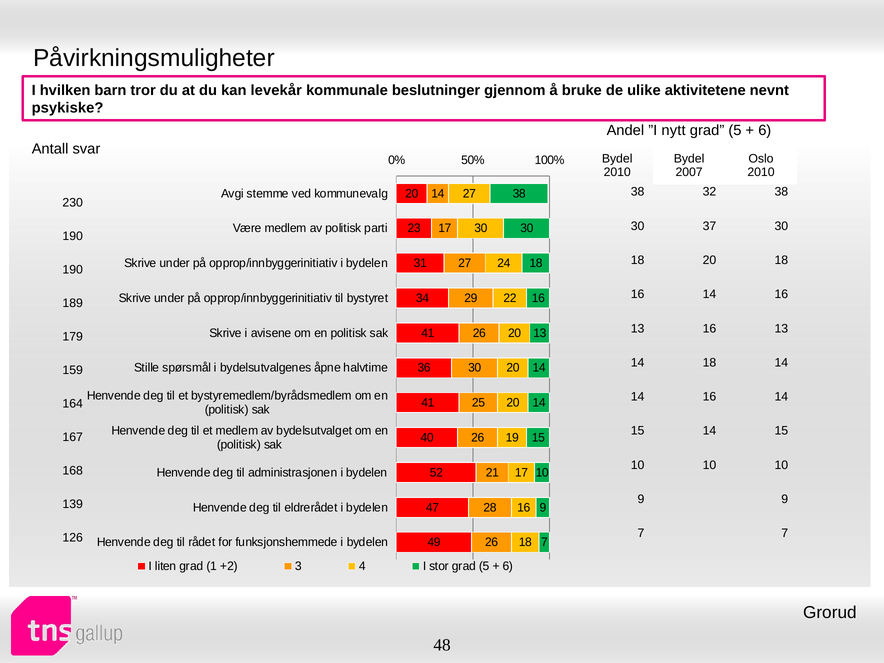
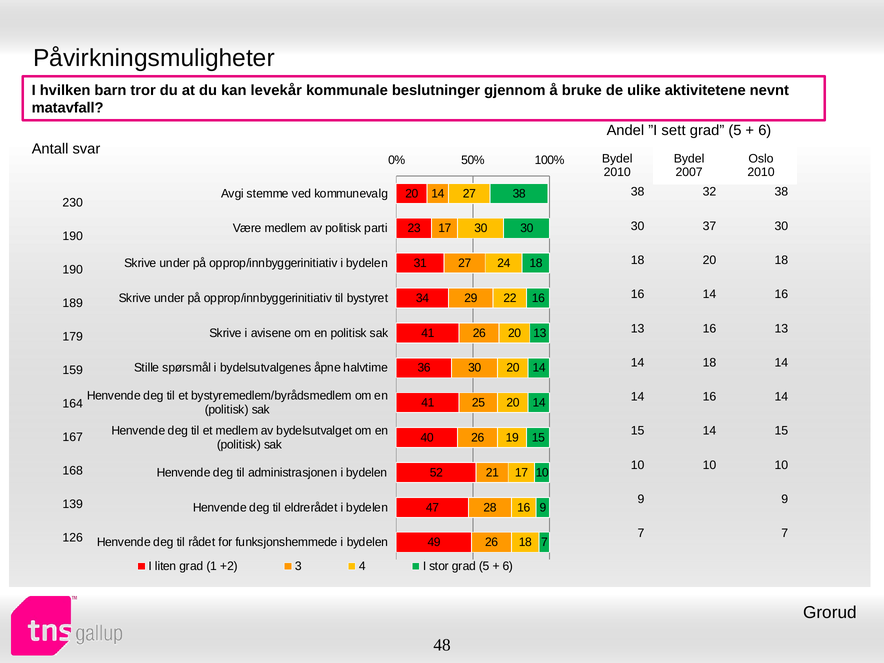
psykiske: psykiske -> matavfall (68, 108)
nytt: nytt -> sett (674, 130)
